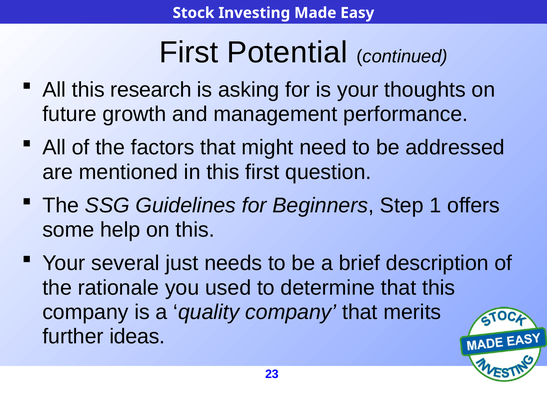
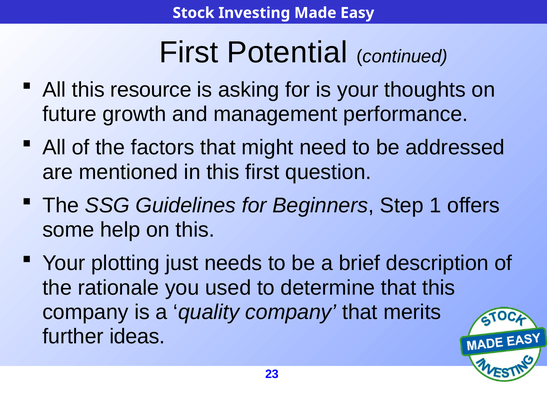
research: research -> resource (151, 90)
several: several -> plotting (125, 263)
